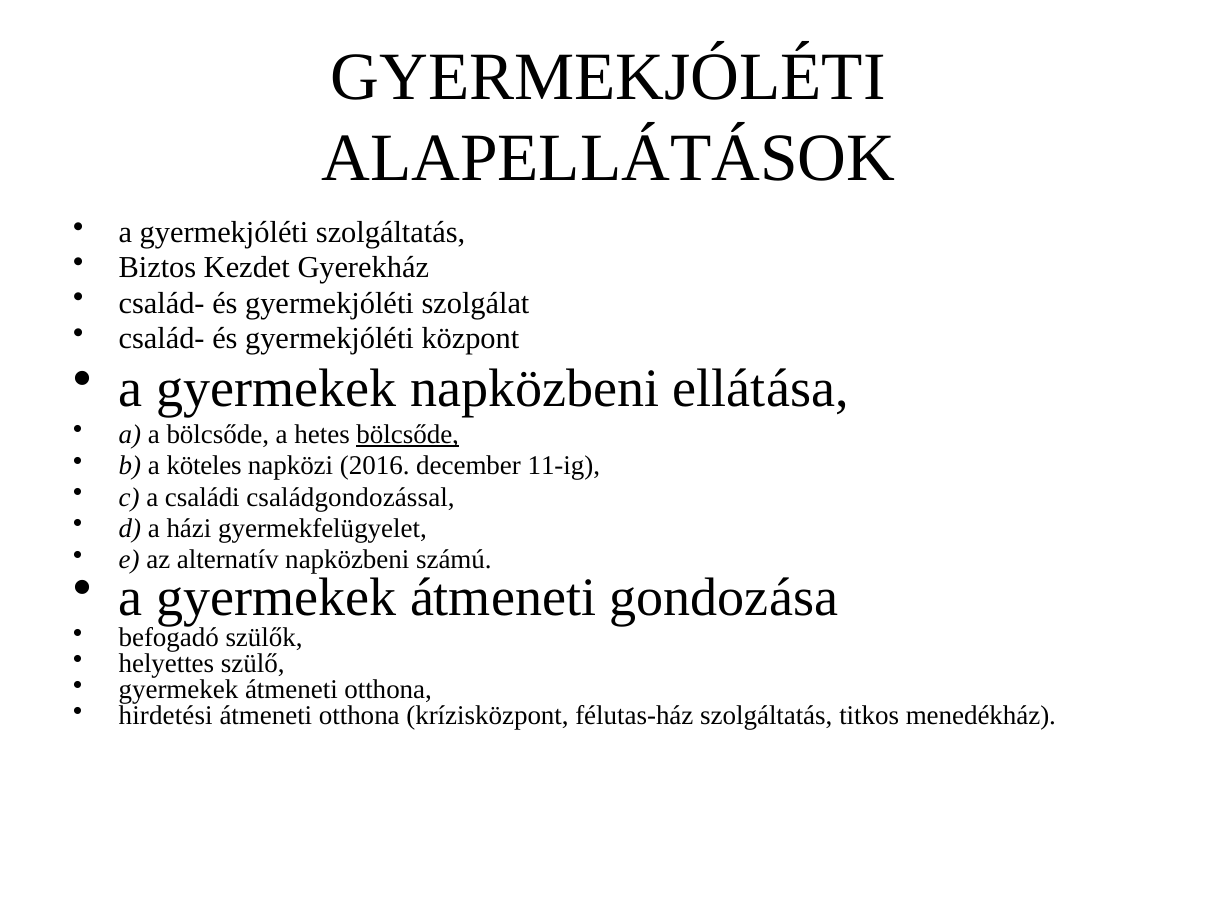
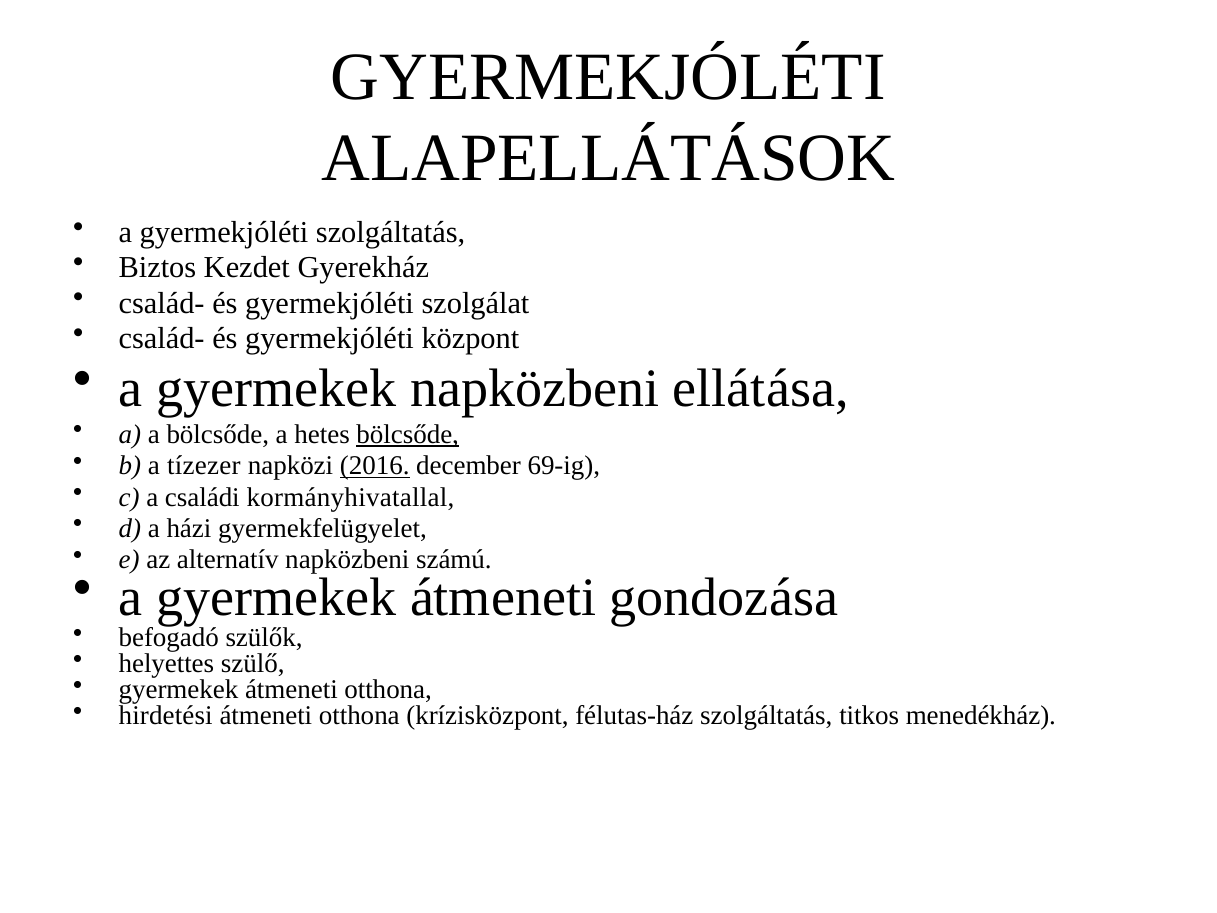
köteles: köteles -> tízezer (204, 466)
2016 underline: none -> present (375, 466)
11-ig: 11-ig -> 69-ig (564, 466)
családgondozással: családgondozással -> kormányhivatallal (350, 497)
